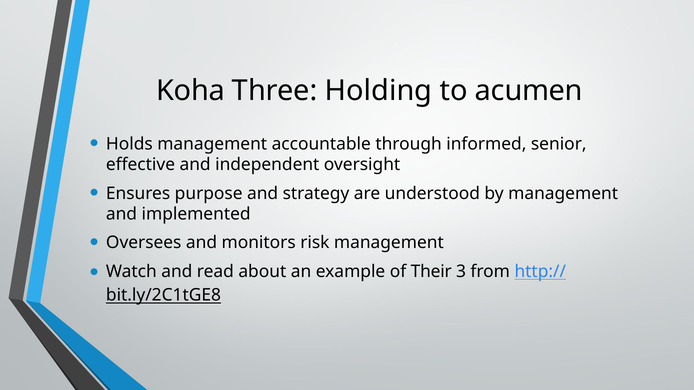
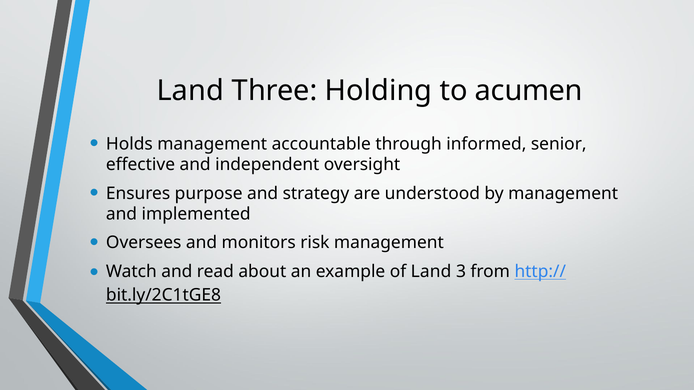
Koha: Koha -> Land (190, 91)
of Their: Their -> Land (431, 272)
